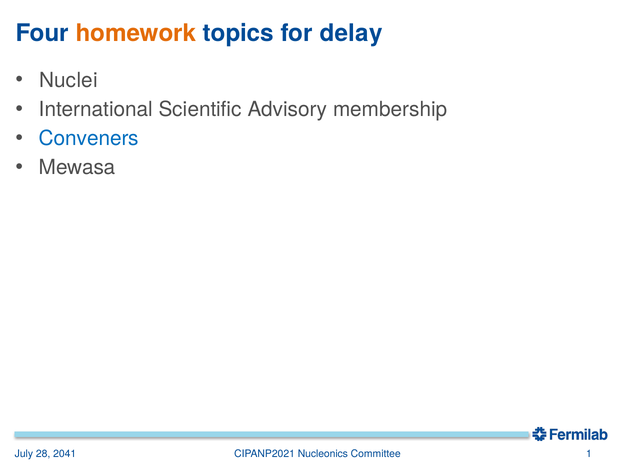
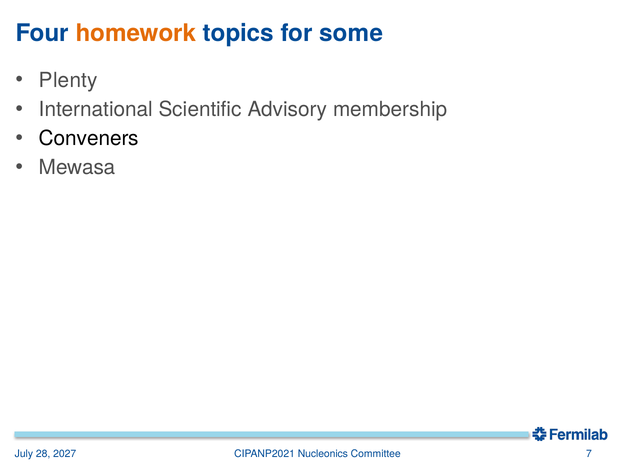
delay: delay -> some (351, 33)
Nuclei: Nuclei -> Plenty (68, 80)
Conveners colour: blue -> black (89, 138)
2041: 2041 -> 2027 (65, 453)
1: 1 -> 7 (589, 453)
